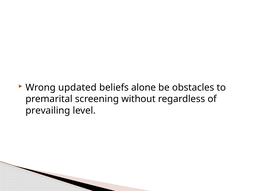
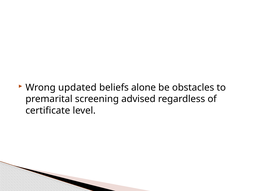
without: without -> advised (138, 99)
prevailing: prevailing -> certificate (48, 111)
